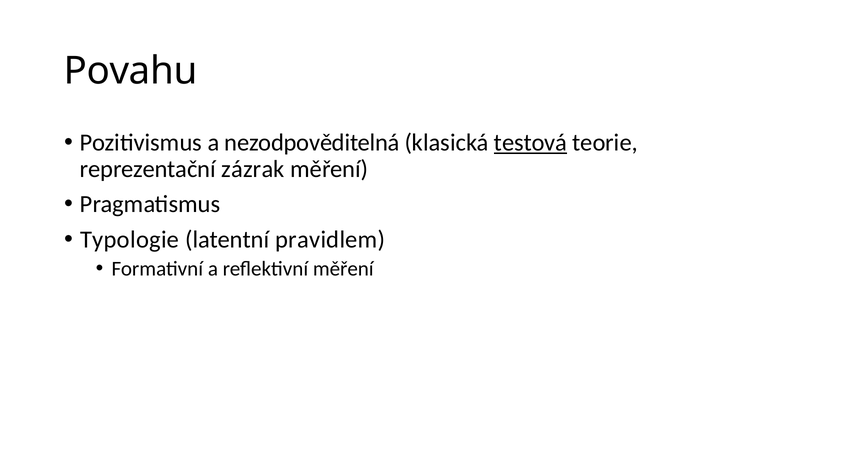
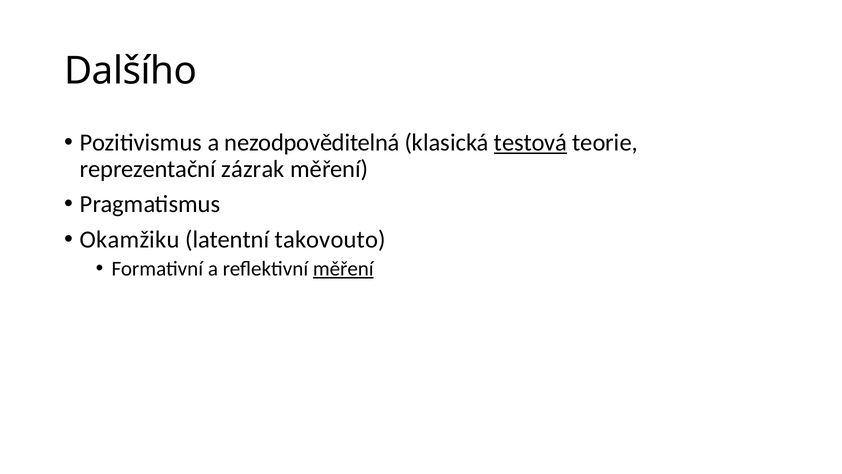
Povahu: Povahu -> Dalšího (131, 71)
Typologie: Typologie -> Okamžiku (130, 239)
pravidlem: pravidlem -> takovouto (330, 239)
měření underline: none -> present (343, 269)
